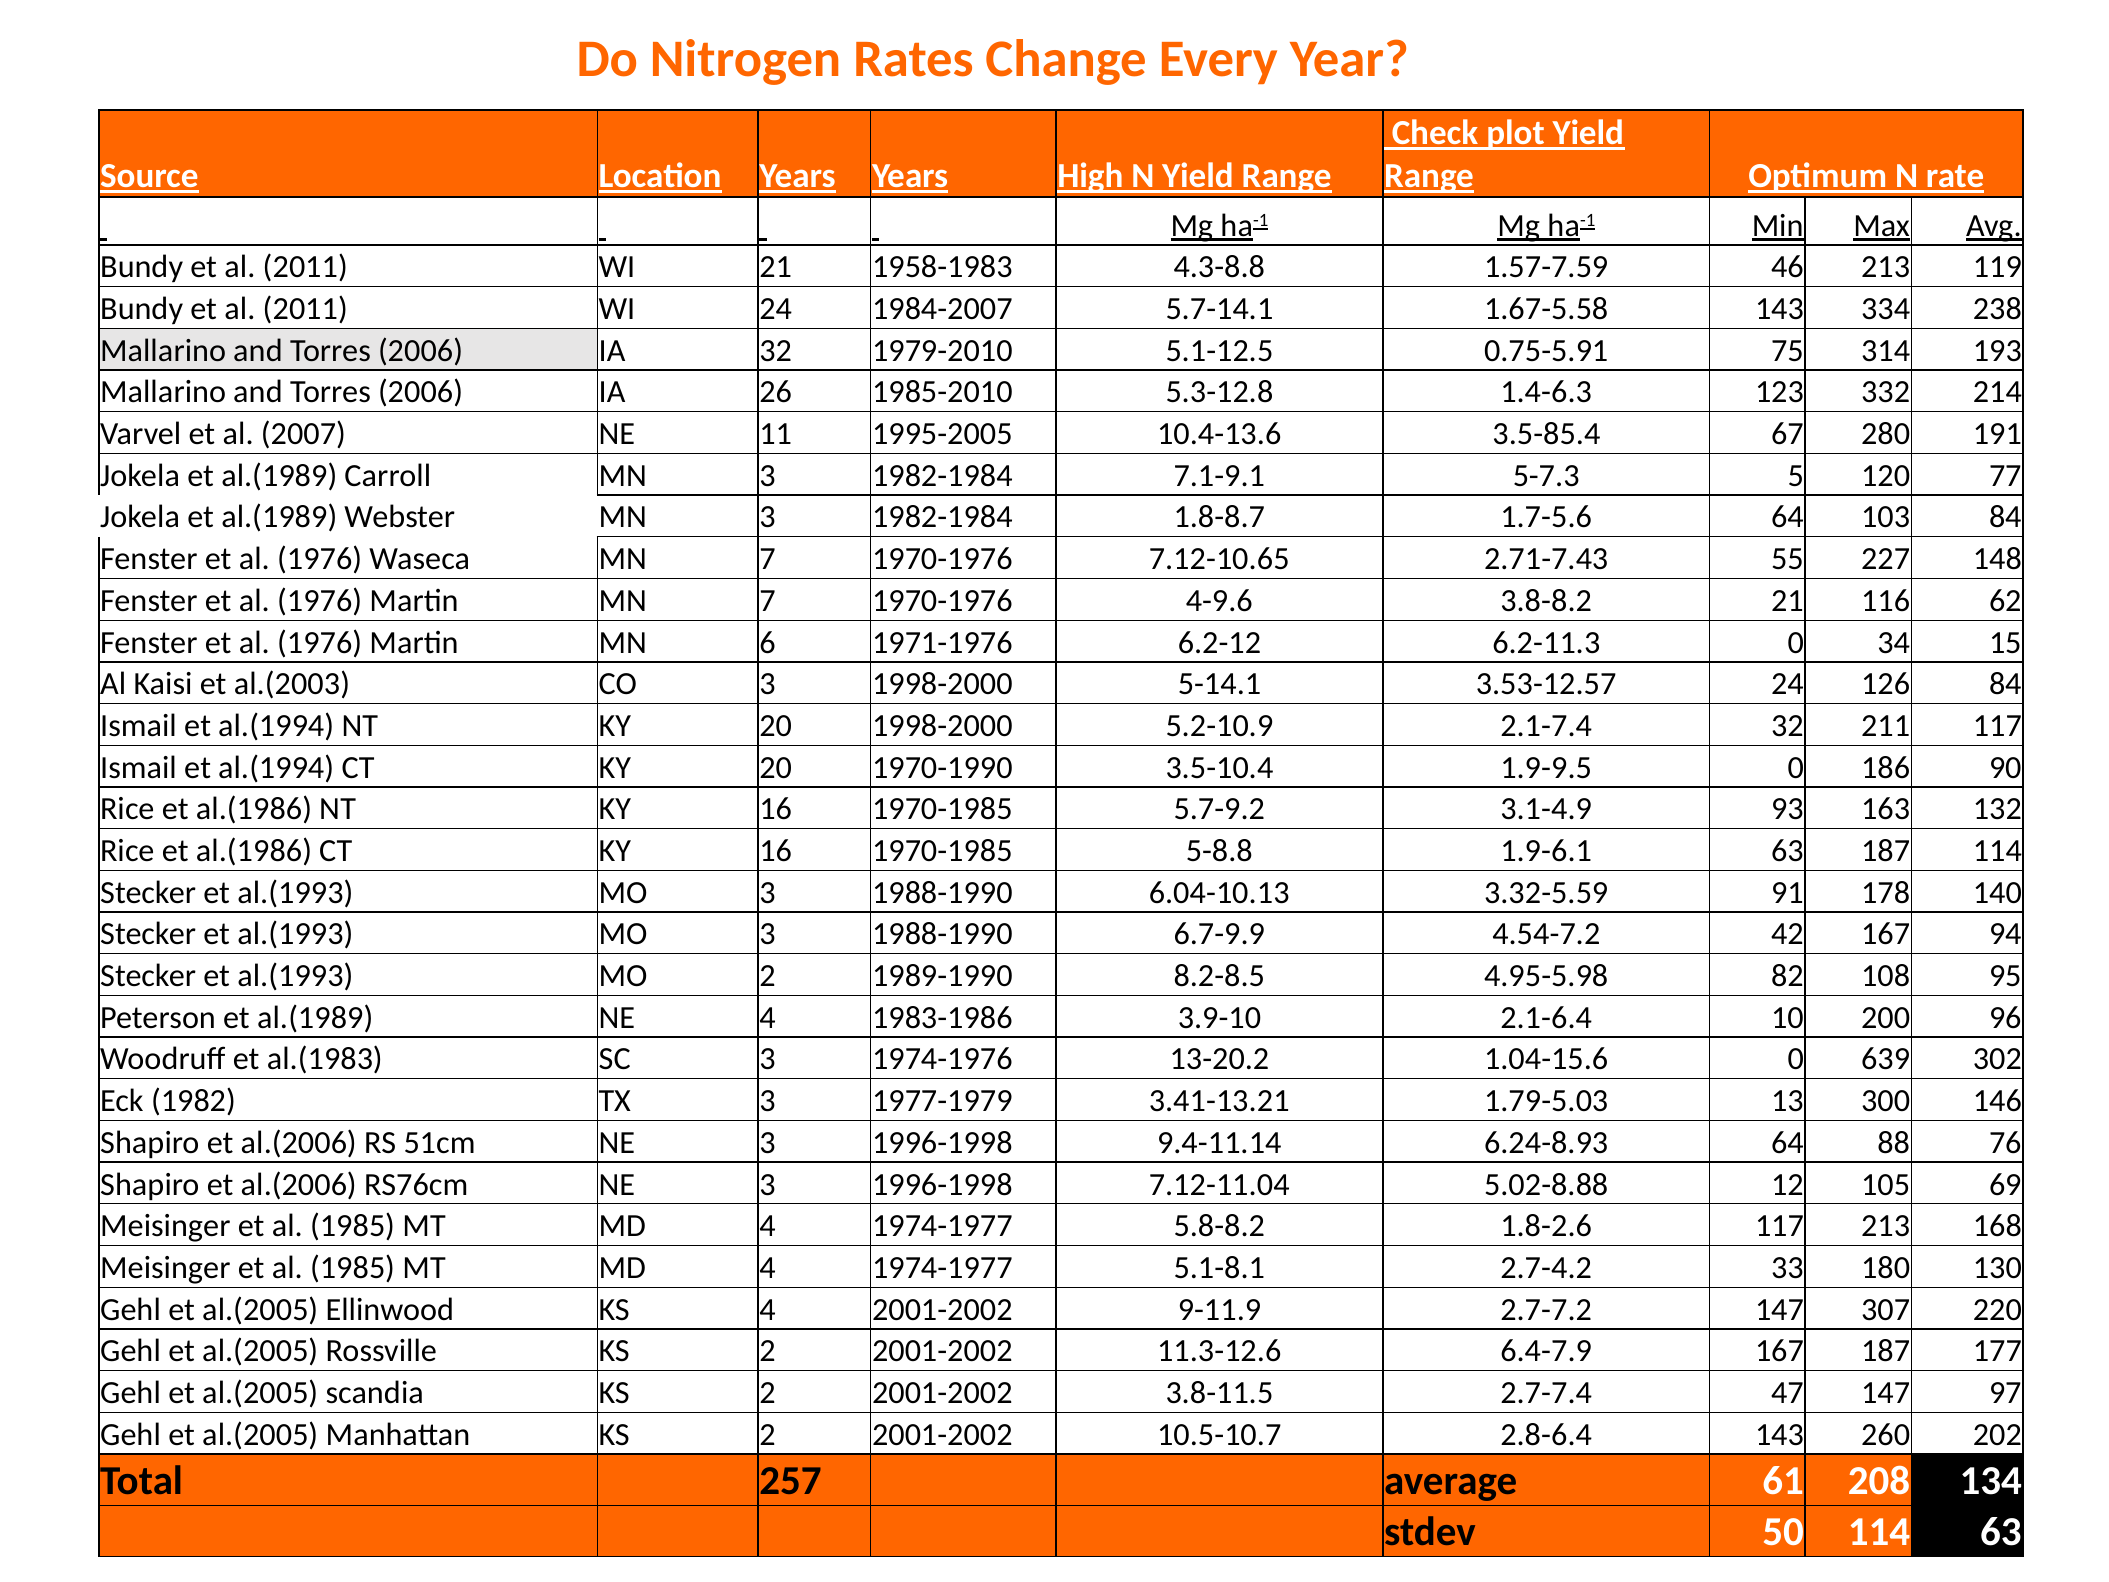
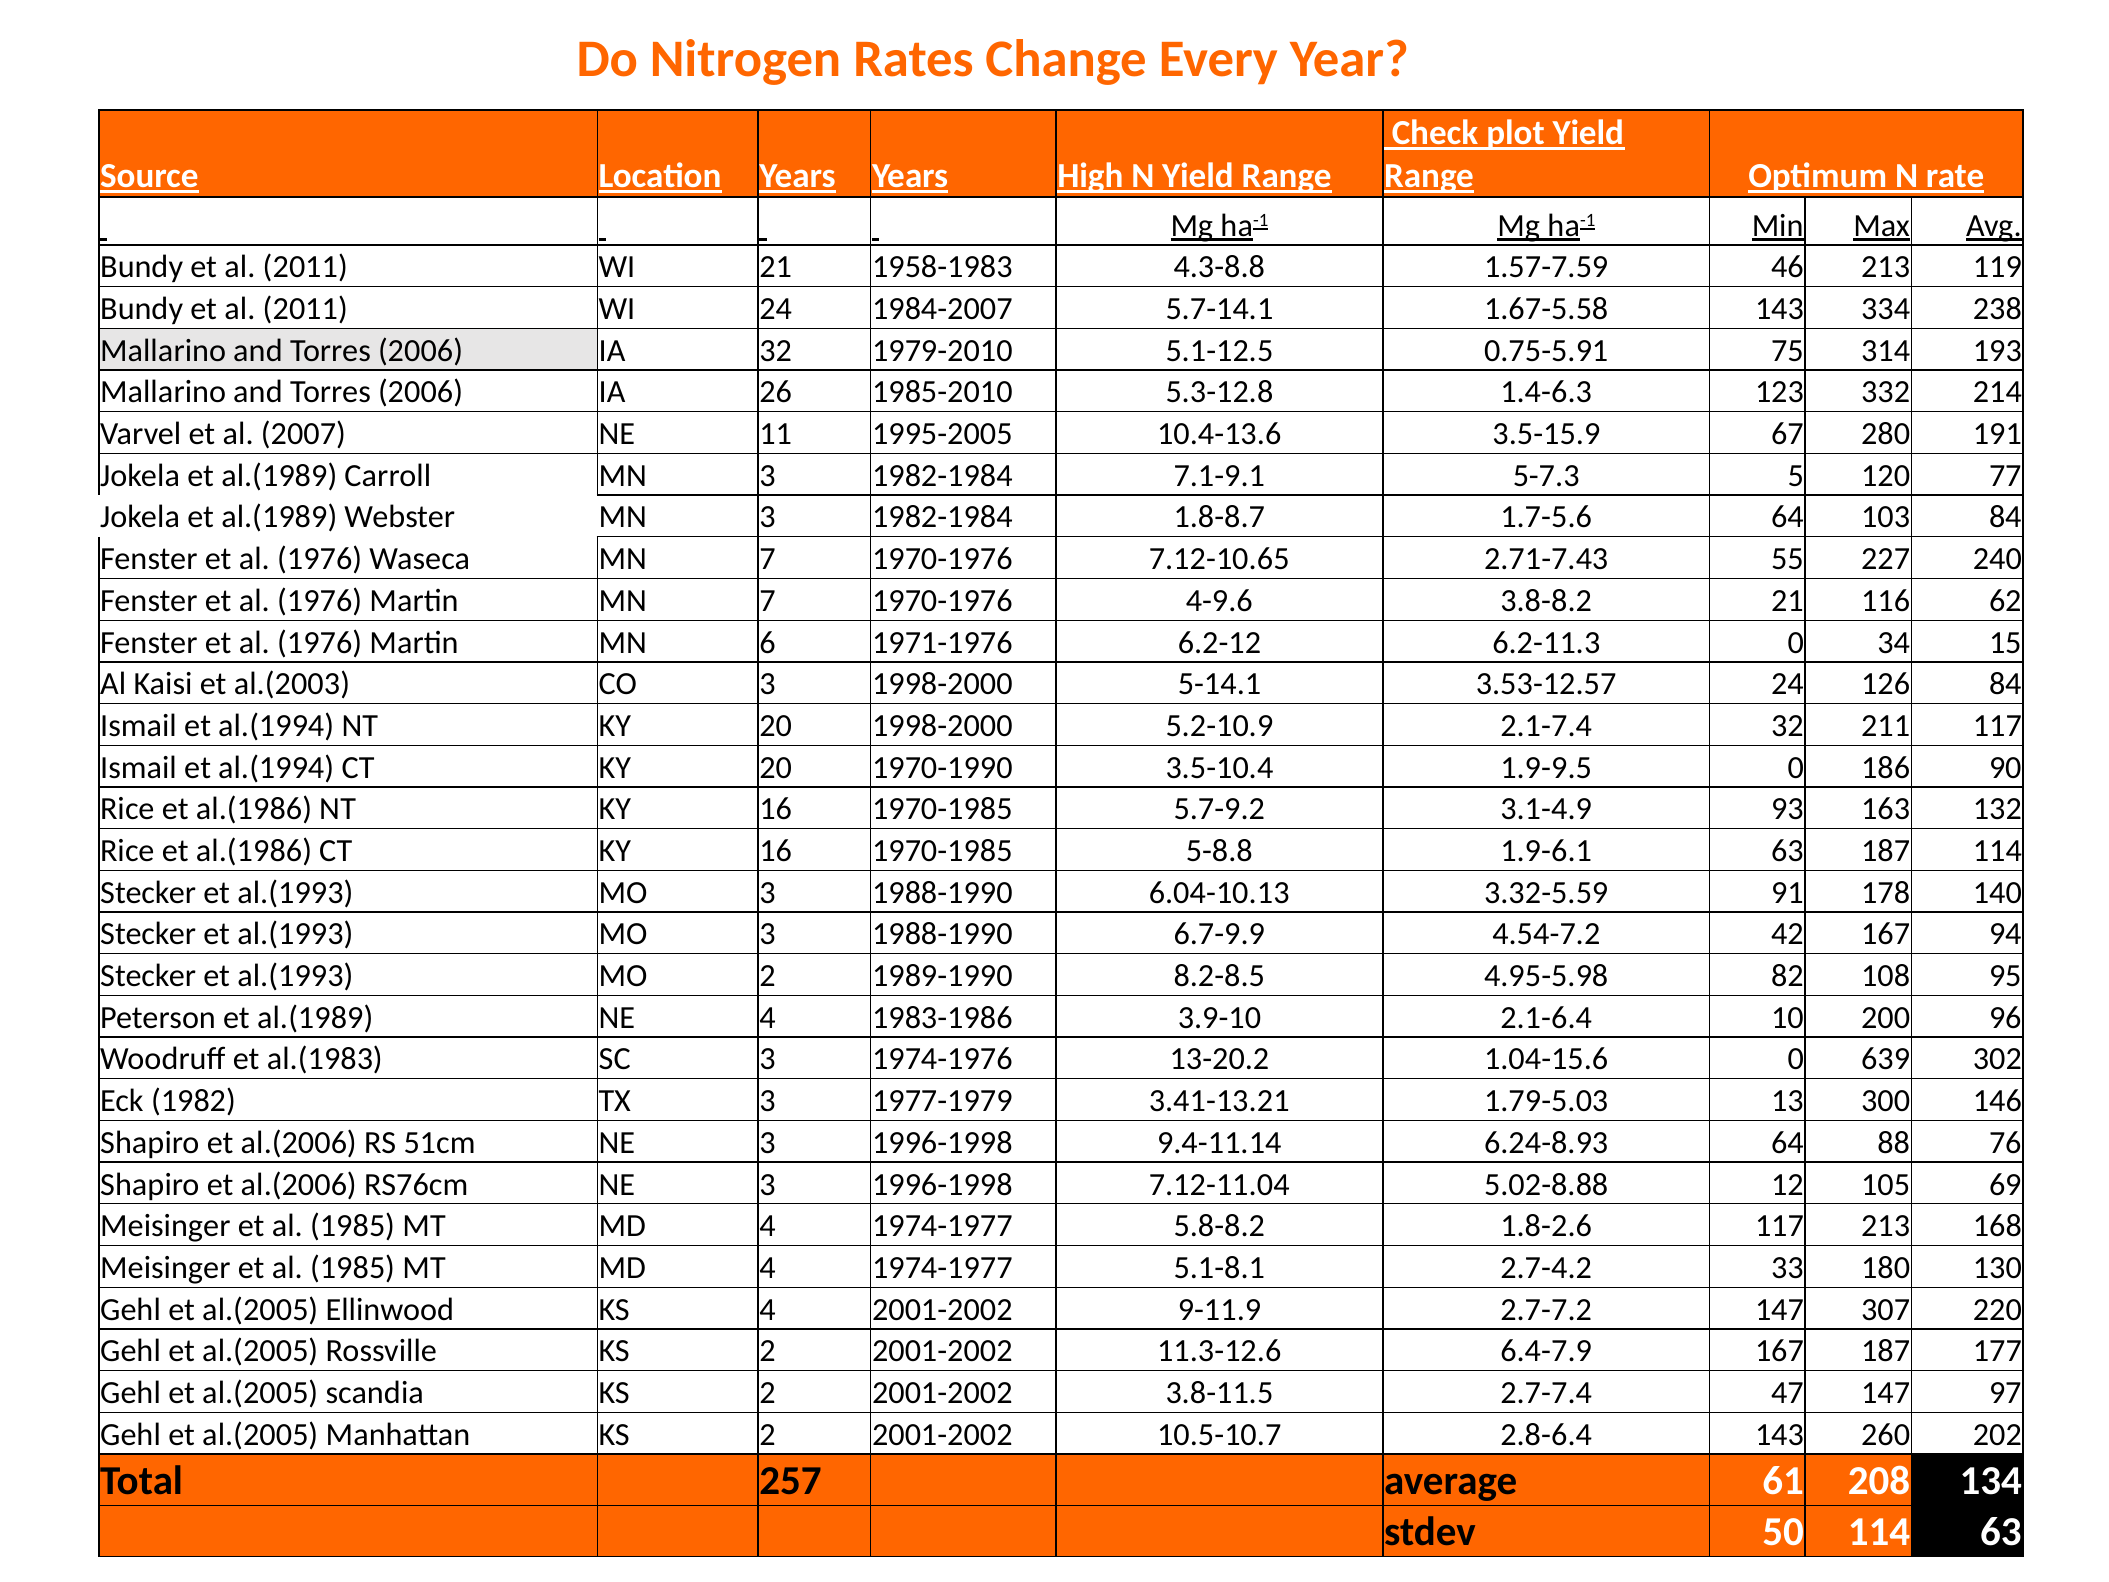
3.5-85.4: 3.5-85.4 -> 3.5-15.9 (1546, 434)
148: 148 -> 240 (1997, 559)
